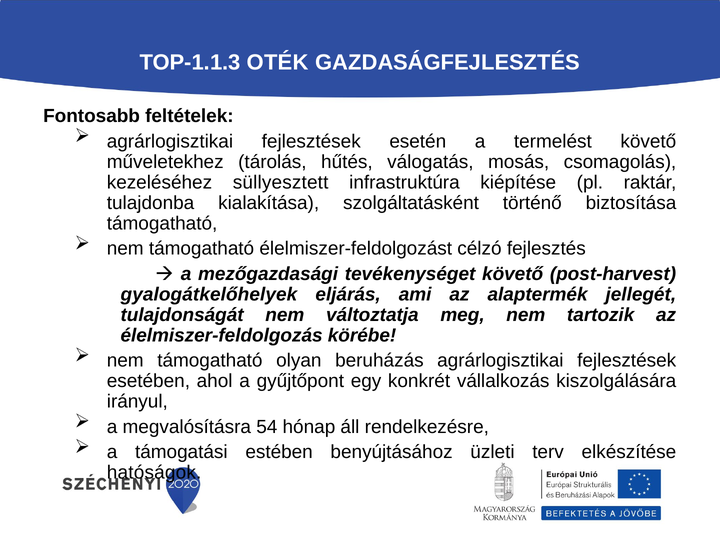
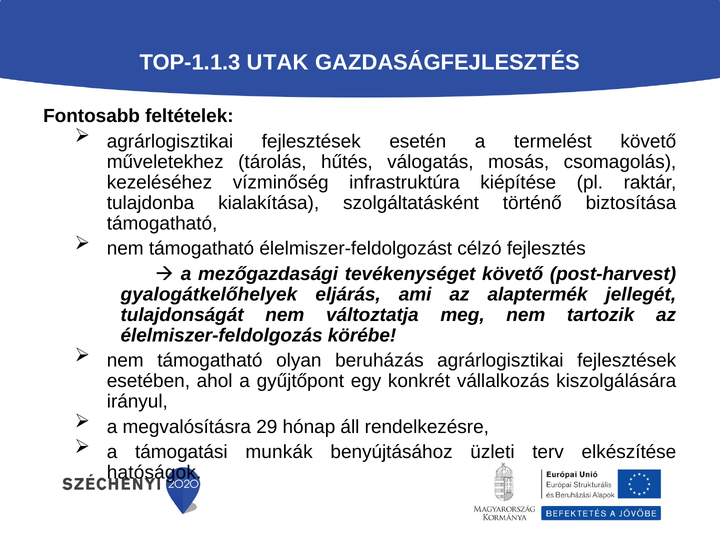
OTÉK: OTÉK -> UTAK (278, 62)
süllyesztett: süllyesztett -> vízminőség (281, 182)
54: 54 -> 29 (267, 427)
estében: estében -> munkák (279, 452)
